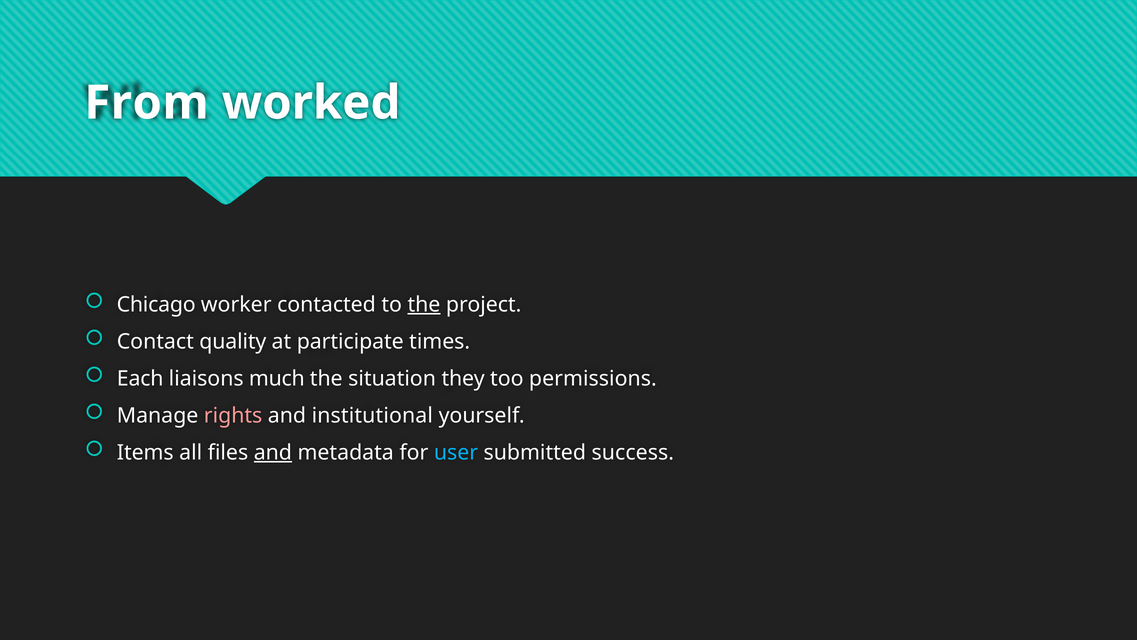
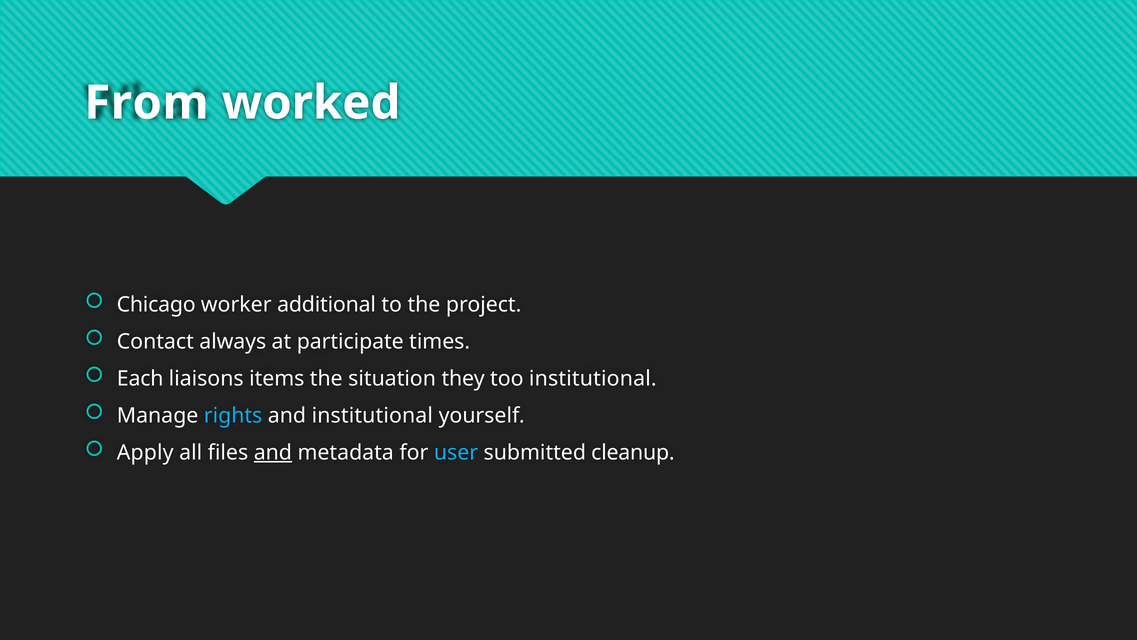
contacted: contacted -> additional (327, 304)
the underline: present -> none (424, 304)
quality: quality -> always (233, 341)
much: much -> items (277, 378)
too permissions: permissions -> institutional (593, 378)
rights colour: pink -> light blue (233, 415)
Items: Items -> Apply (145, 452)
success: success -> cleanup (633, 452)
